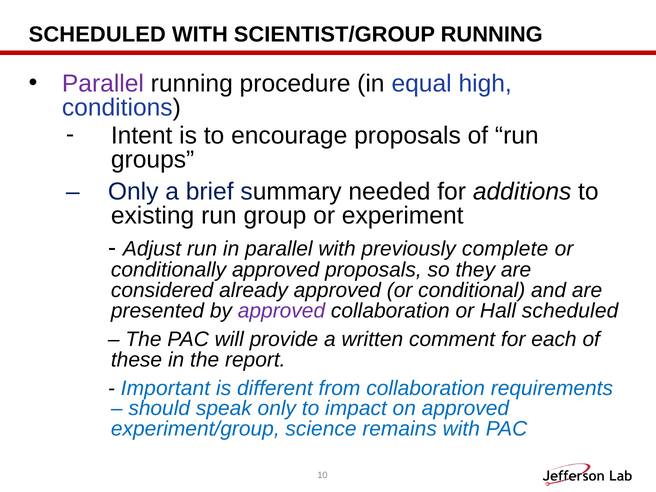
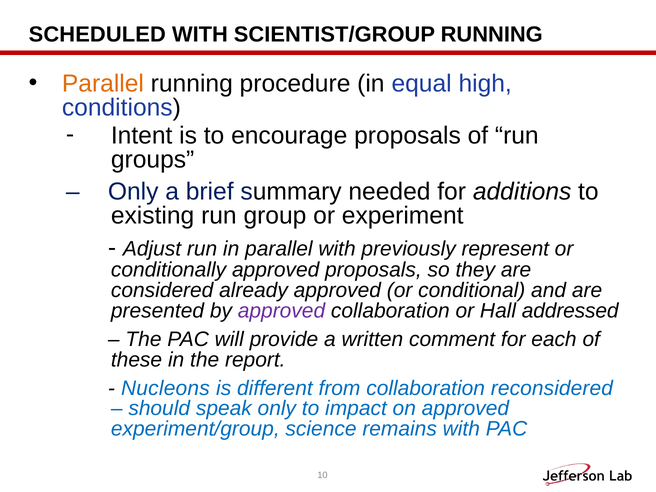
Parallel colour: purple -> orange (103, 84)
complete: complete -> represent (505, 249)
Hall scheduled: scheduled -> addressed (570, 311)
Important: Important -> Nucleons (165, 388)
requirements: requirements -> reconsidered (552, 388)
